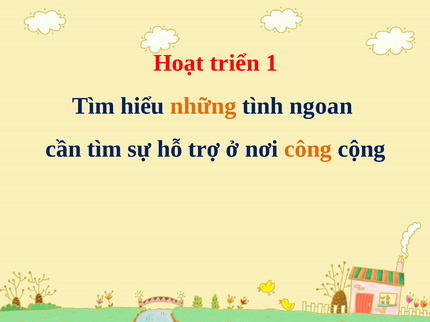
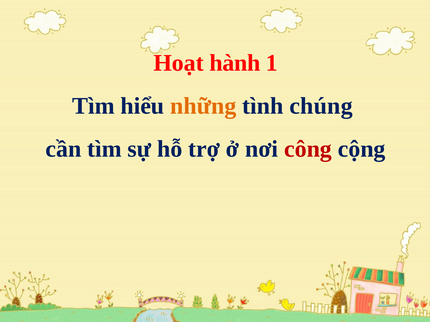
triển: triển -> hành (235, 63)
ngoan: ngoan -> chúng (321, 106)
công colour: orange -> red (308, 149)
